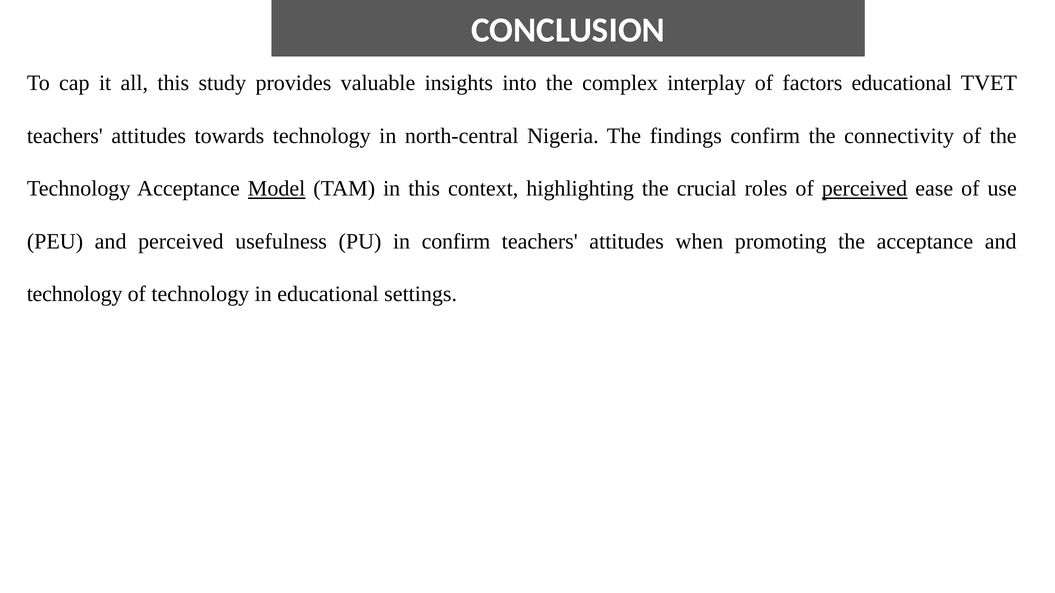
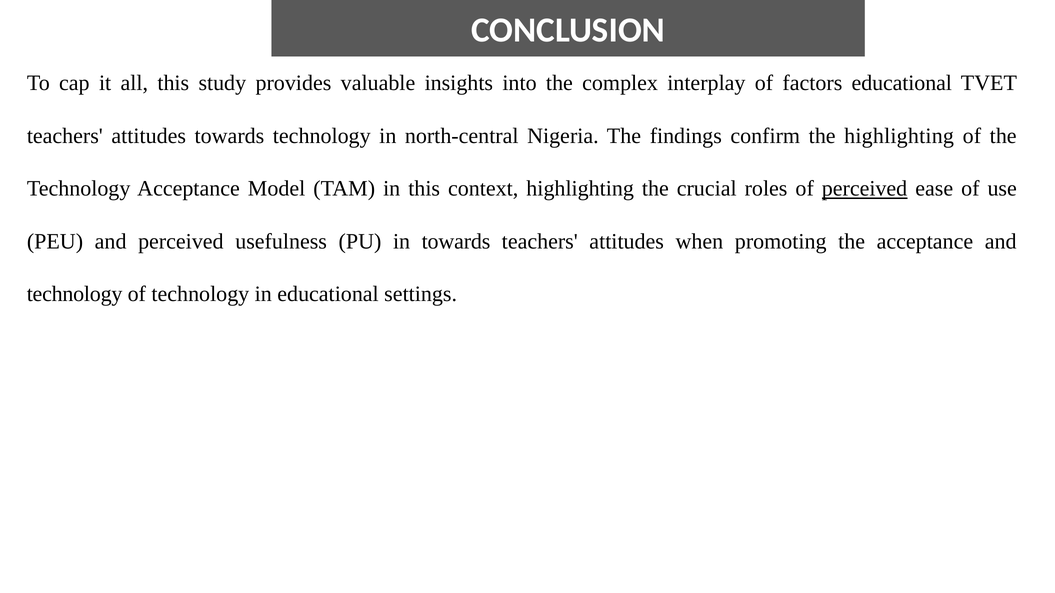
the connectivity: connectivity -> highlighting (899, 136)
Model underline: present -> none (277, 189)
in confirm: confirm -> towards (456, 242)
